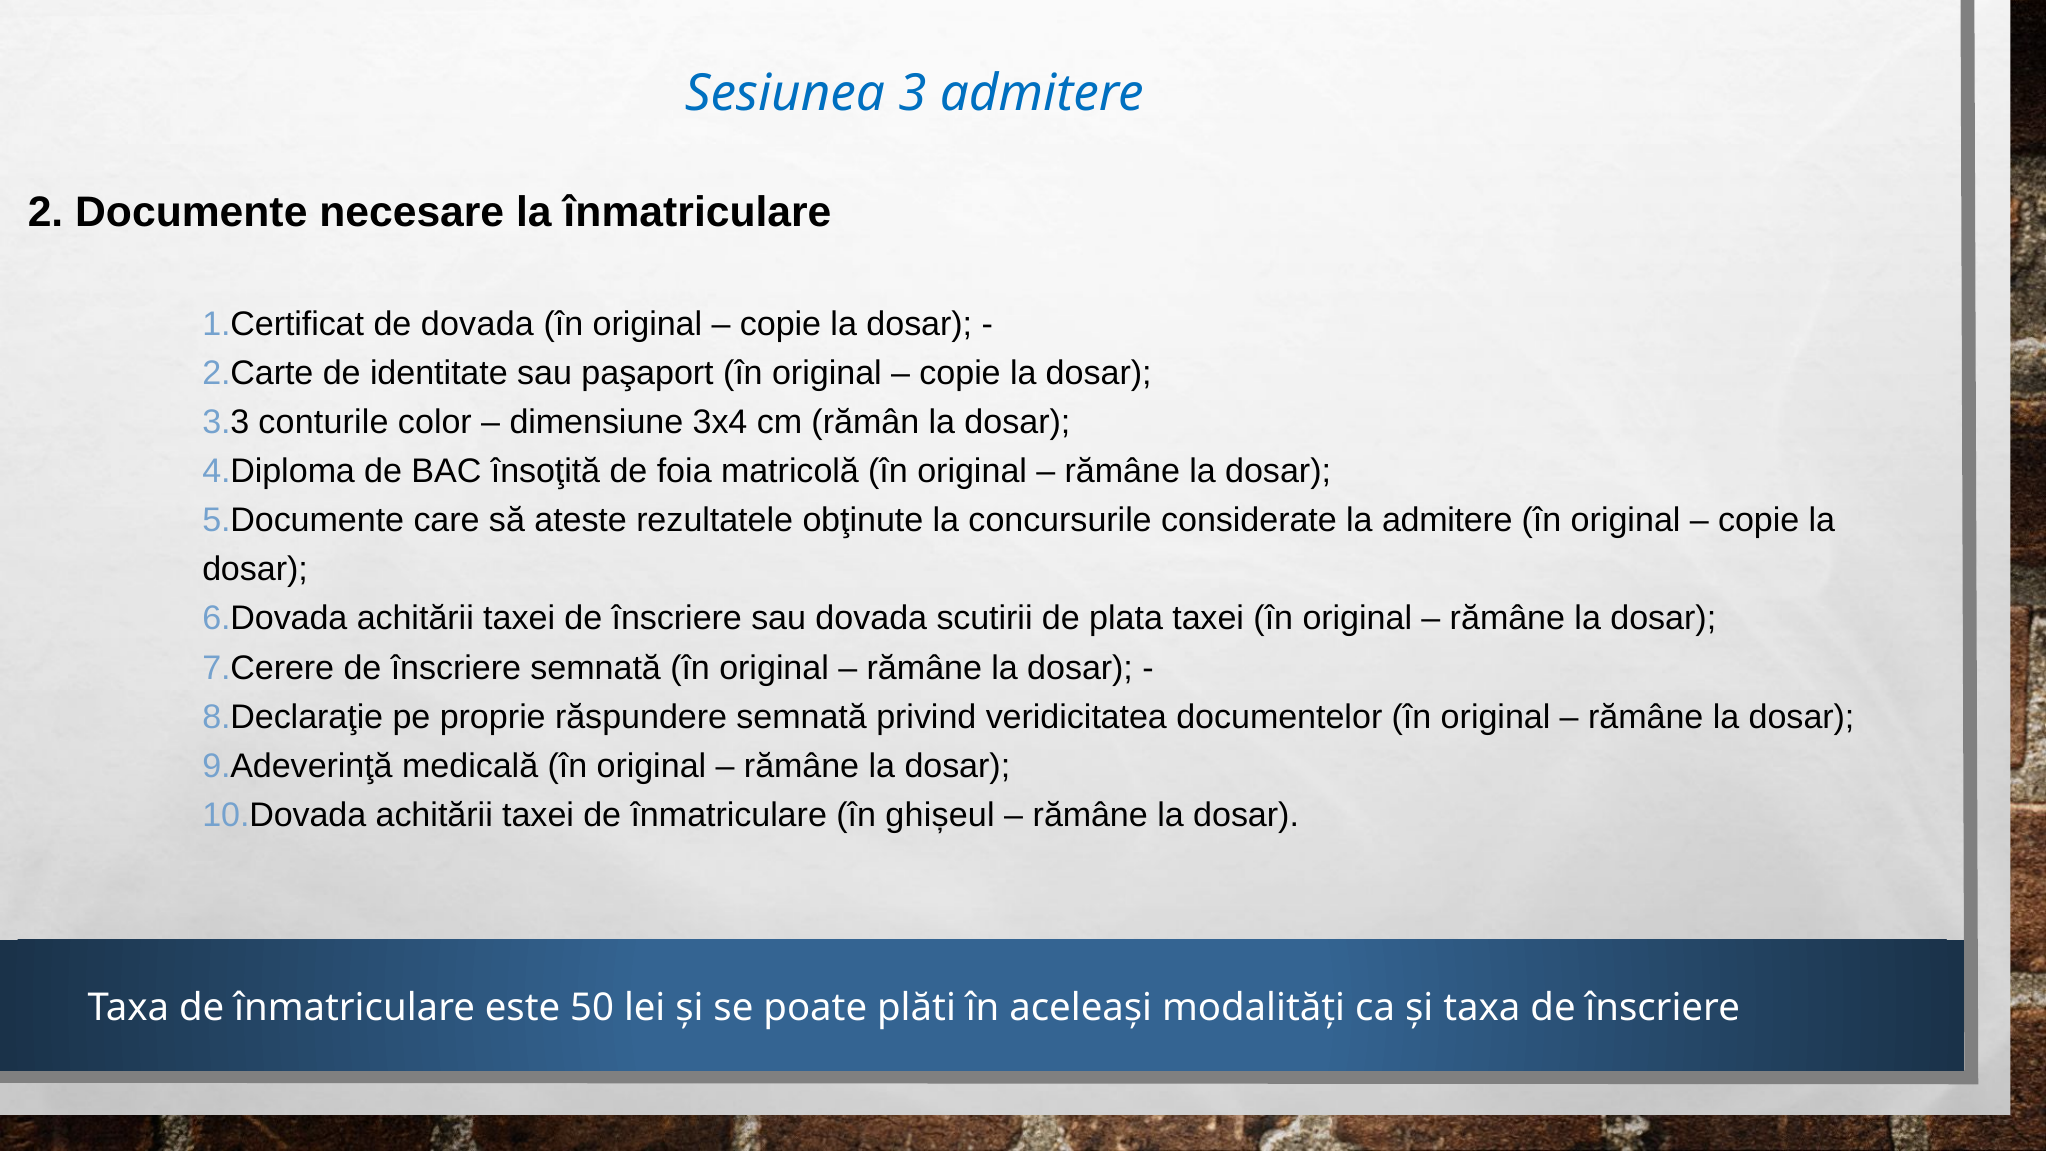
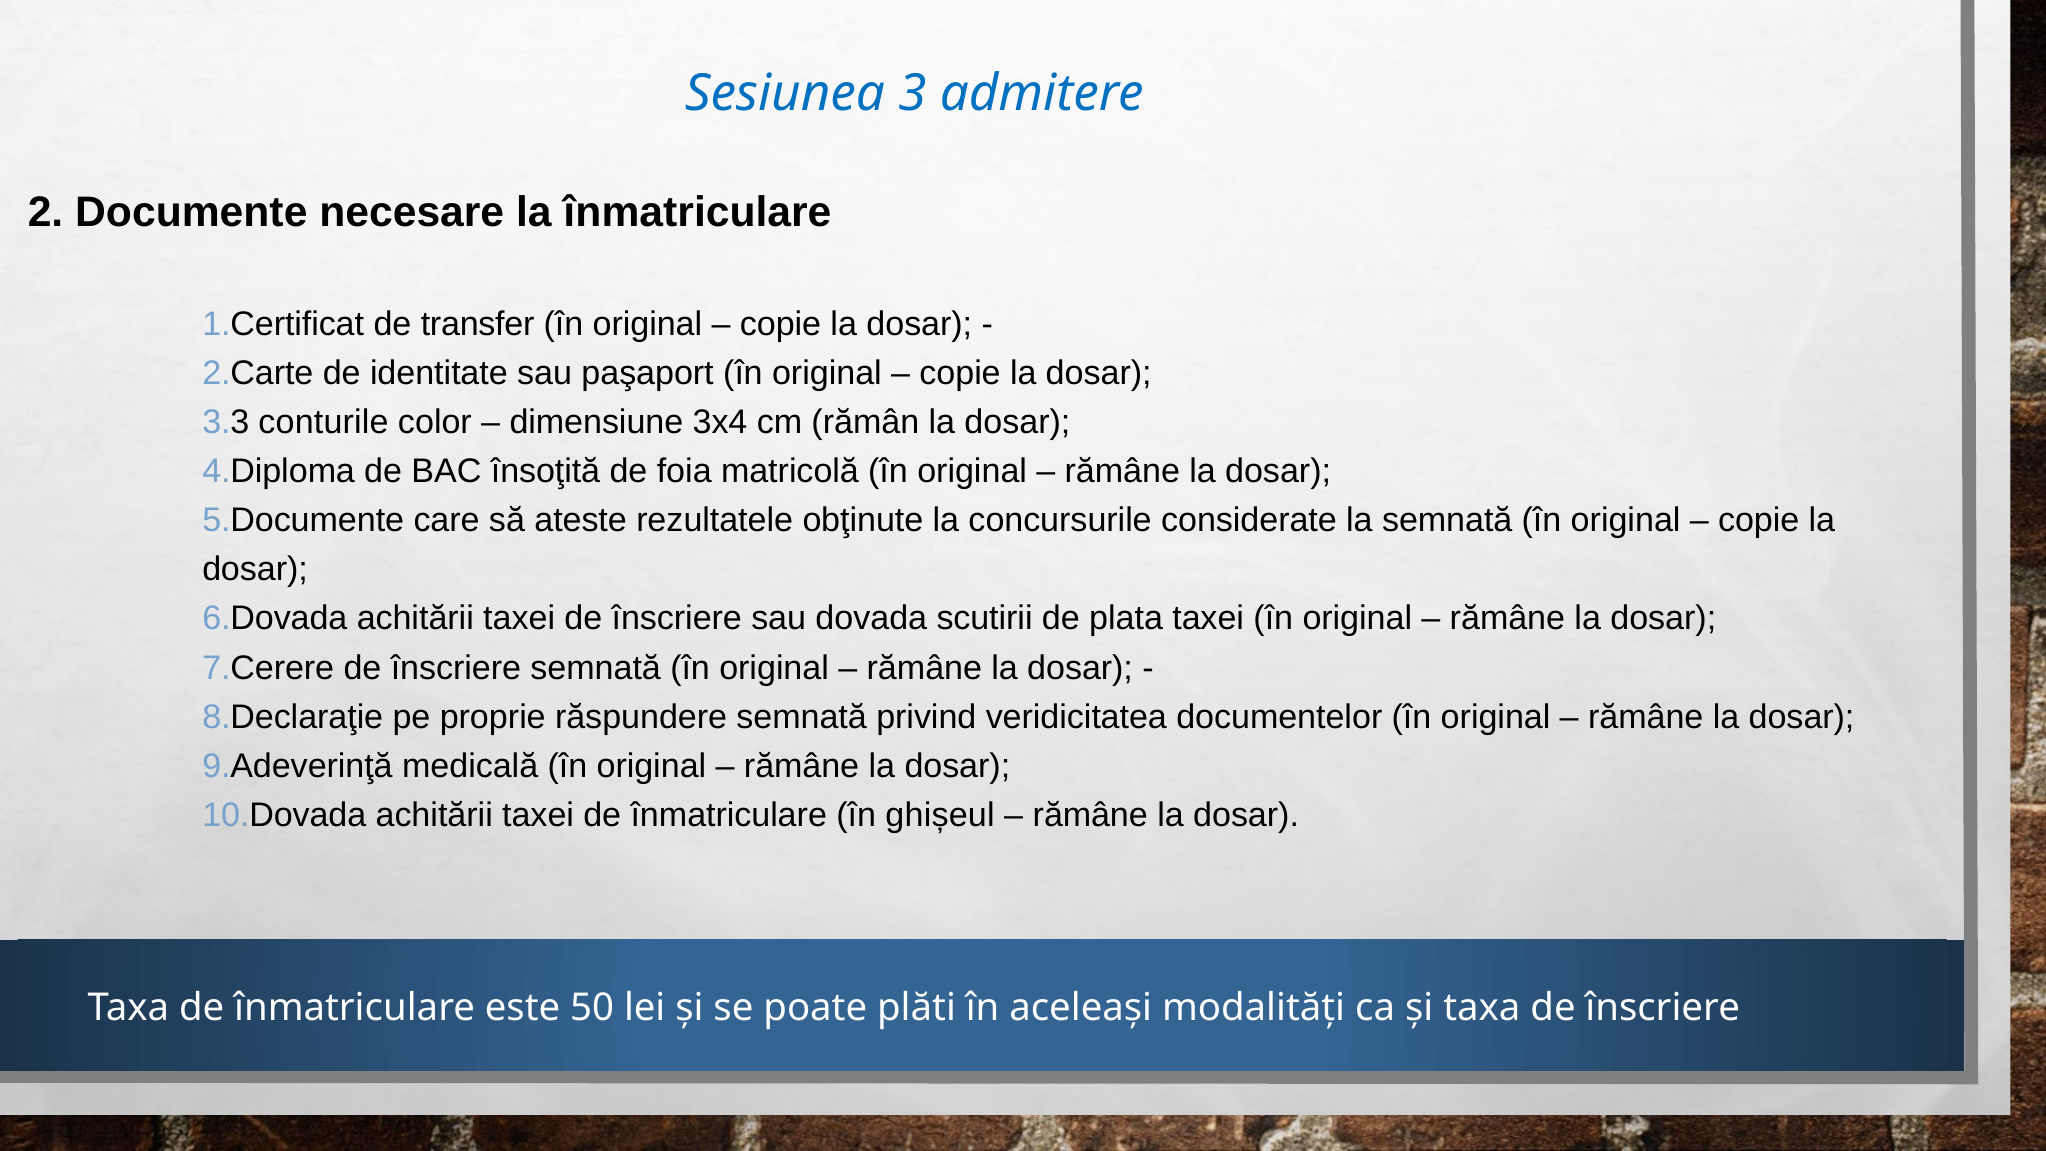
de dovada: dovada -> transfer (478, 324)
la admitere: admitere -> semnată (1447, 521)
